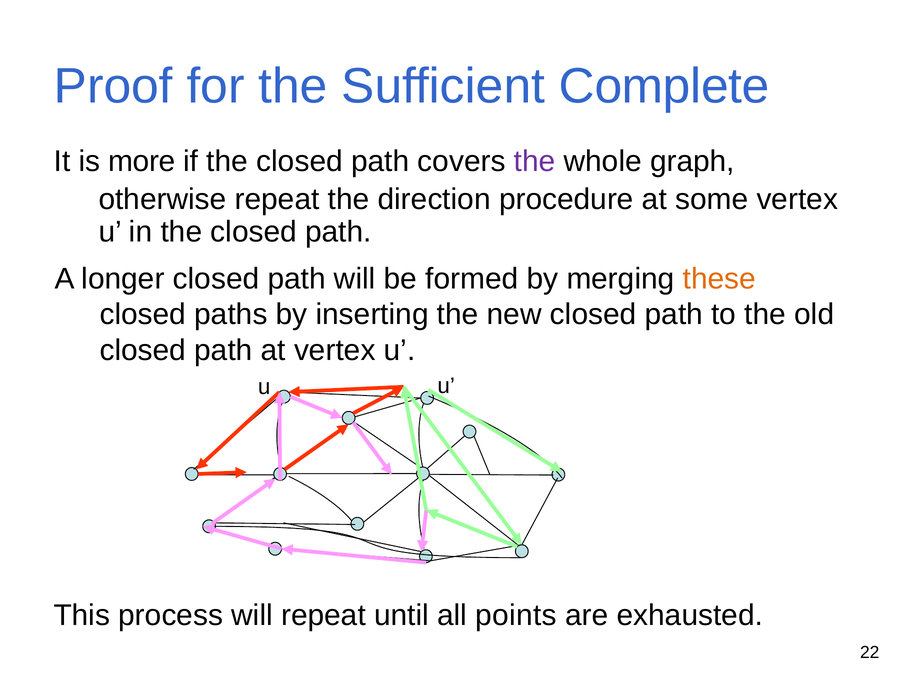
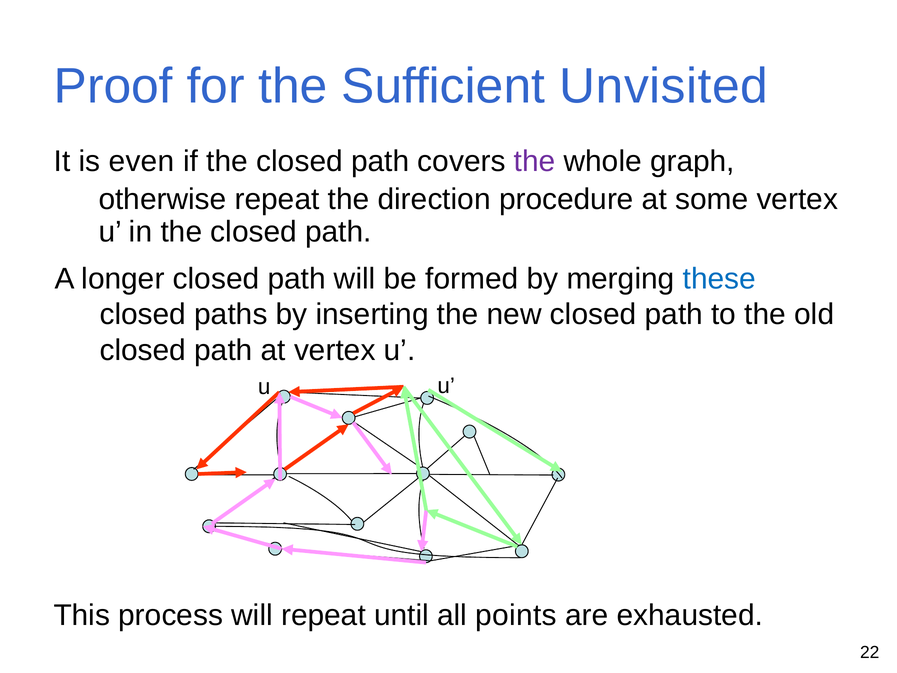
Complete: Complete -> Unvisited (664, 86)
more: more -> even (142, 161)
these colour: orange -> blue (719, 279)
